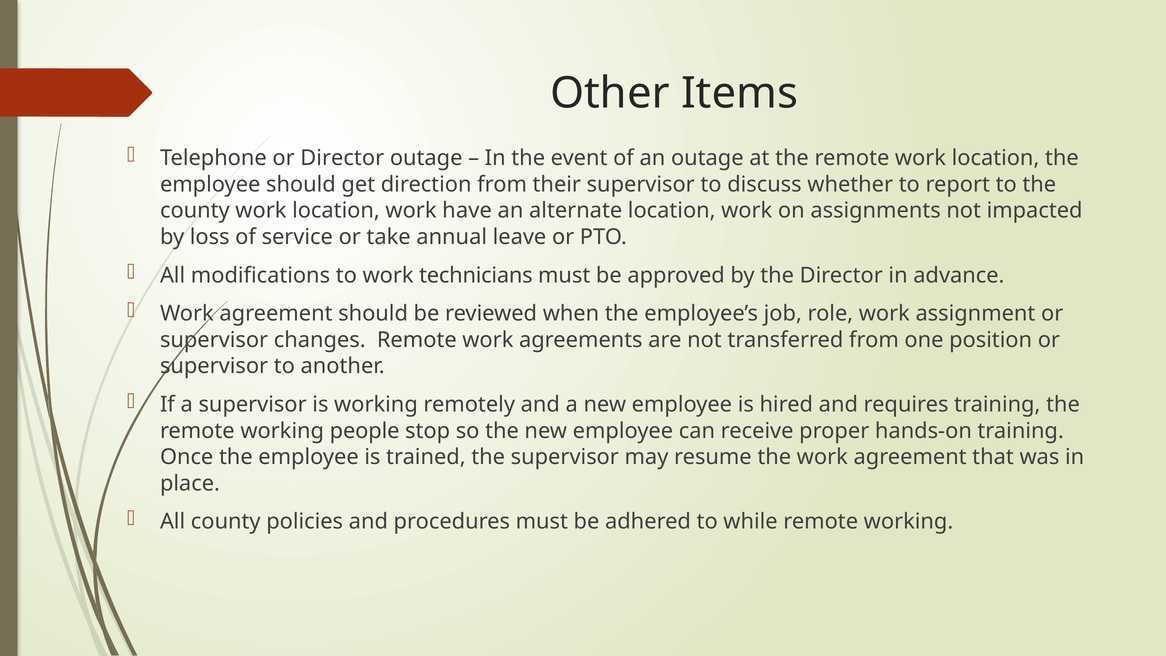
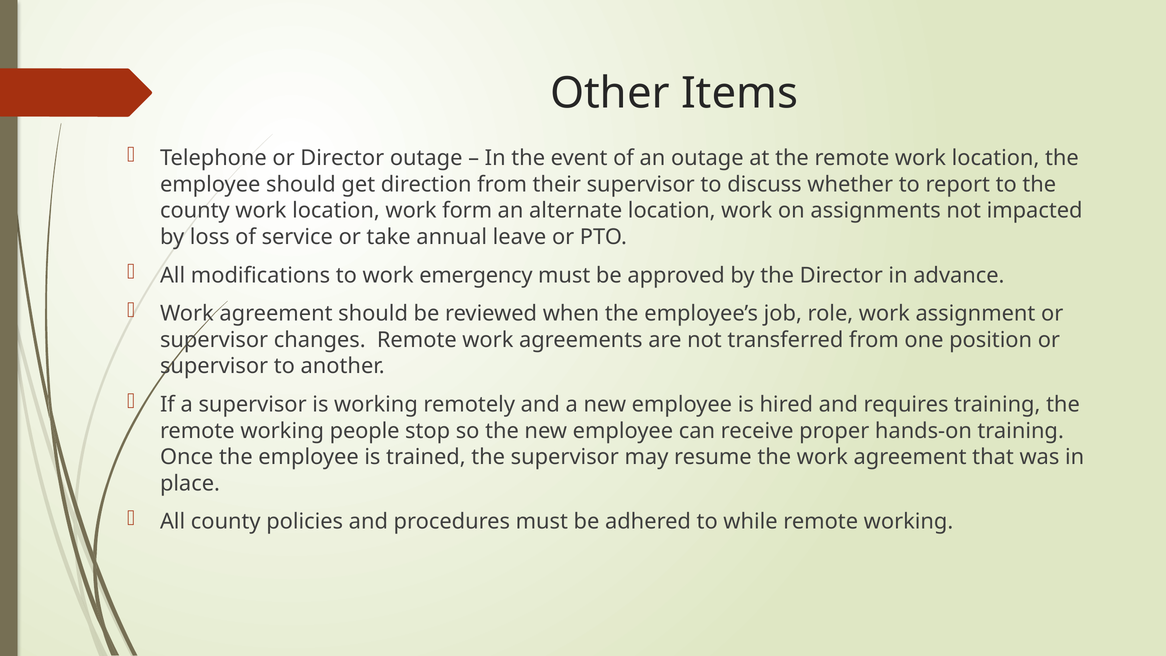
have: have -> form (467, 211)
technicians: technicians -> emergency (476, 275)
